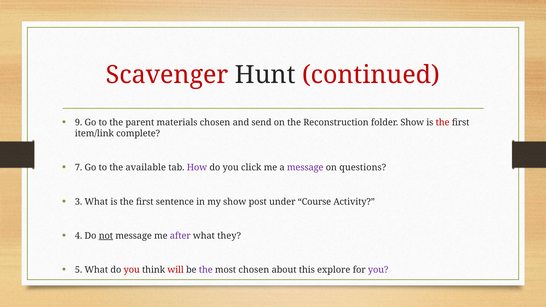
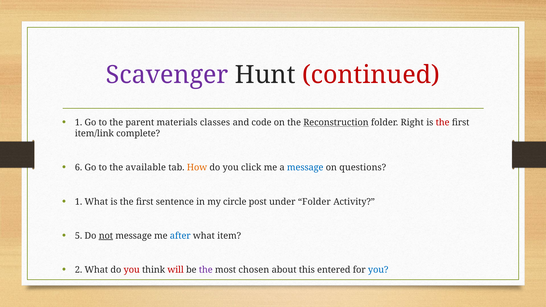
Scavenger colour: red -> purple (167, 75)
9: 9 -> 1 (79, 123)
materials chosen: chosen -> classes (215, 123)
send: send -> code (261, 123)
Reconstruction underline: none -> present (336, 123)
folder Show: Show -> Right (412, 123)
7: 7 -> 6 (79, 168)
How colour: purple -> orange (197, 168)
message colour: purple -> blue (305, 168)
3: 3 -> 1 (79, 202)
my show: show -> circle (235, 202)
under Course: Course -> Folder (314, 202)
4: 4 -> 5 (79, 236)
after colour: purple -> blue (180, 236)
they: they -> item (229, 236)
5: 5 -> 2 (79, 270)
explore: explore -> entered (334, 270)
you colour: purple -> blue (378, 270)
